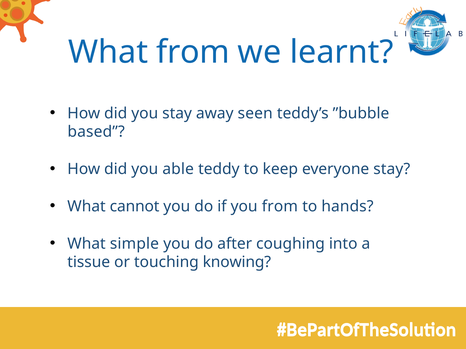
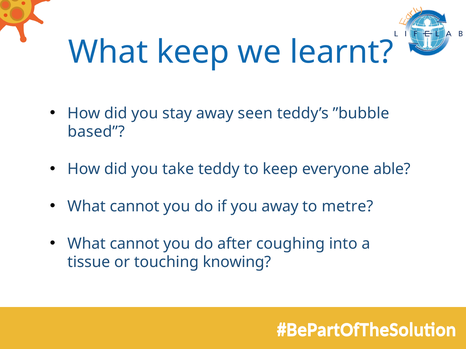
What from: from -> keep (193, 52)
able: able -> take (178, 169)
everyone stay: stay -> able (392, 169)
you from: from -> away (280, 207)
hands: hands -> metre (347, 207)
simple: simple -> cannot (135, 244)
